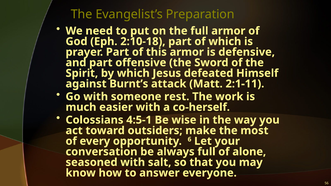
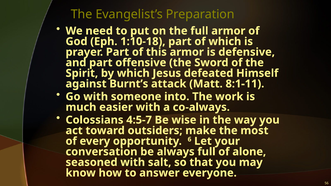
2:10-18: 2:10-18 -> 1:10-18 (143, 41)
2:1-11: 2:1-11 -> 8:1-11 (245, 84)
rest: rest -> into (177, 97)
co-herself: co-herself -> co-always (201, 107)
4:5-1: 4:5-1 -> 4:5-7 (139, 120)
